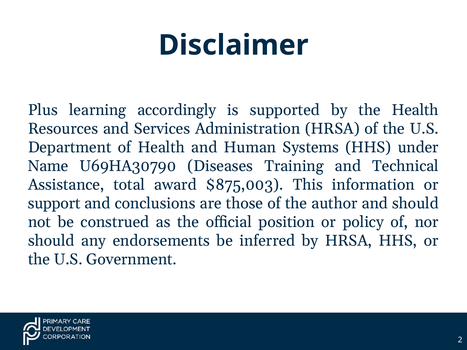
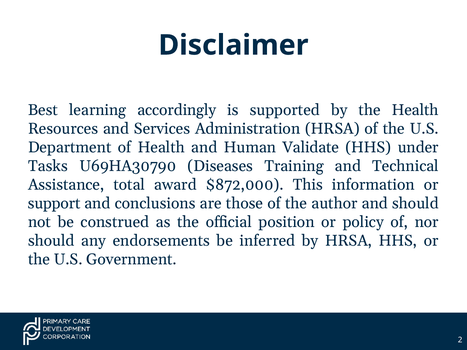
Plus: Plus -> Best (43, 110)
Systems: Systems -> Validate (311, 148)
Name: Name -> Tasks (48, 166)
$875,003: $875,003 -> $872,000 (245, 185)
